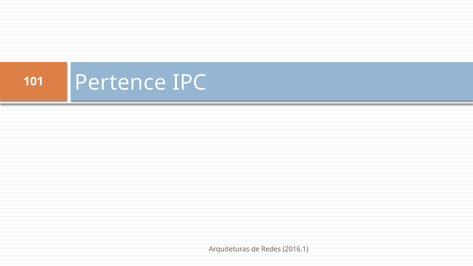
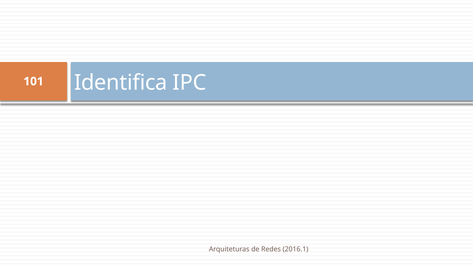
Pertence: Pertence -> Identifica (121, 83)
